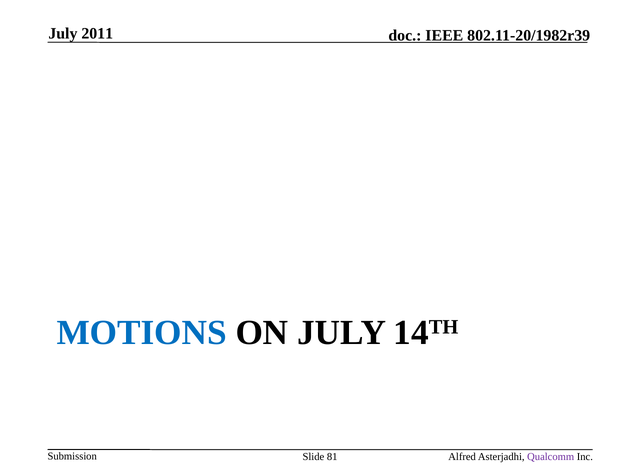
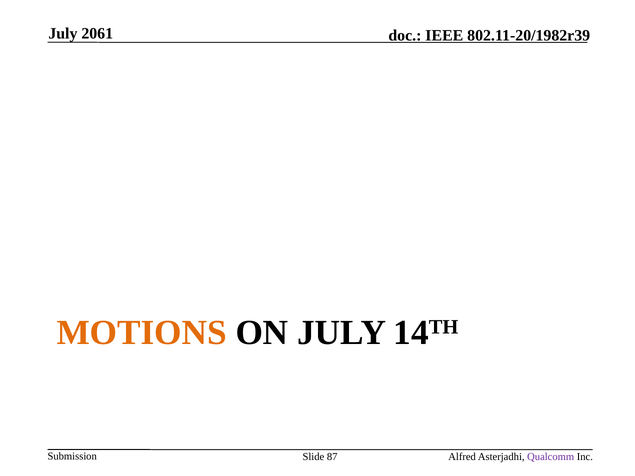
2011: 2011 -> 2061 (97, 34)
MOTIONS colour: blue -> orange (142, 333)
81: 81 -> 87 (332, 457)
